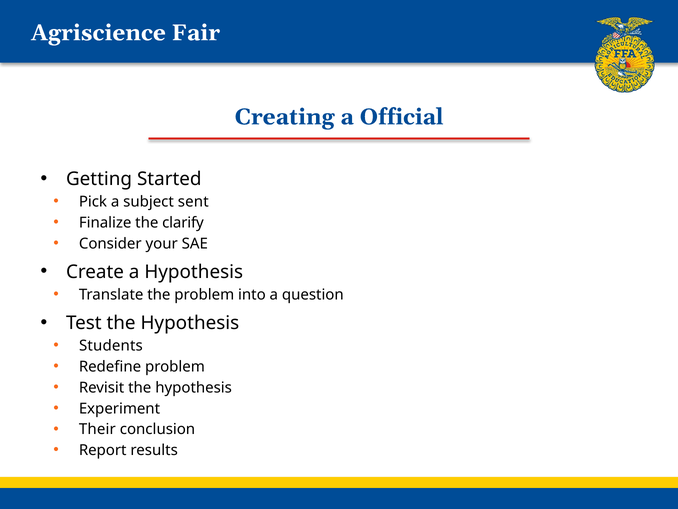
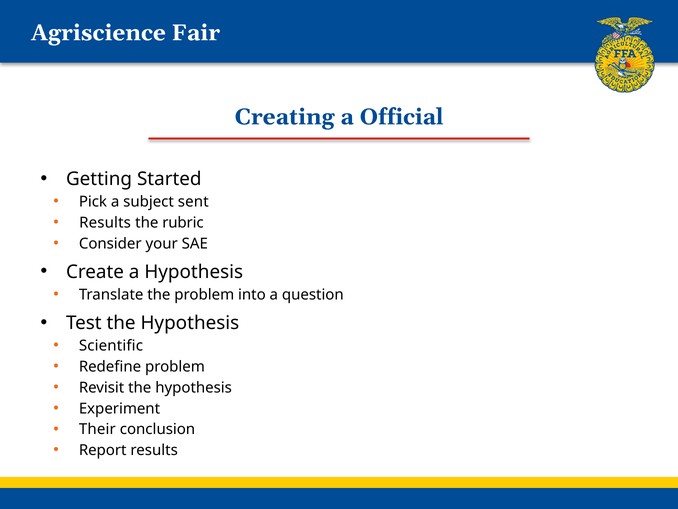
Finalize: Finalize -> Results (105, 222)
clarify: clarify -> rubric (183, 222)
Students: Students -> Scientific (111, 345)
